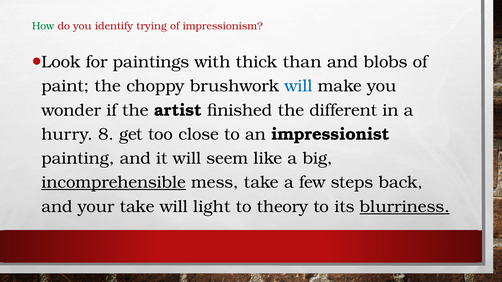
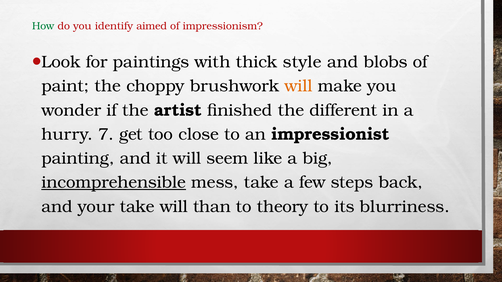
trying: trying -> aimed (152, 26)
than: than -> style (302, 62)
will colour: blue -> orange (298, 86)
8: 8 -> 7 (106, 134)
light: light -> than (212, 207)
blurriness underline: present -> none (405, 207)
